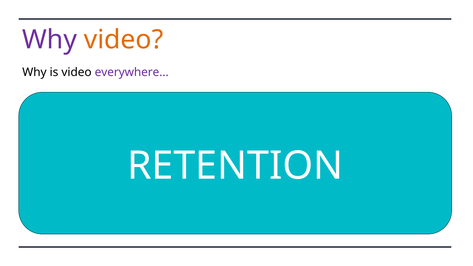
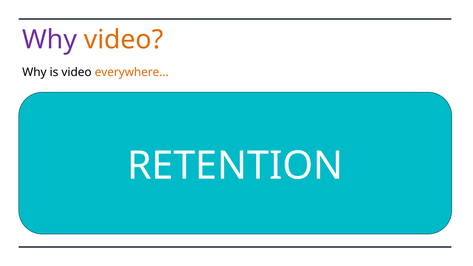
everywhere… colour: purple -> orange (132, 72)
